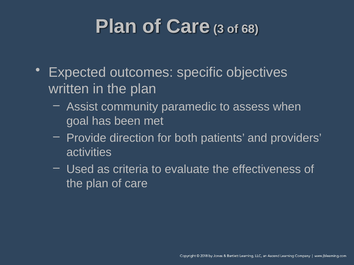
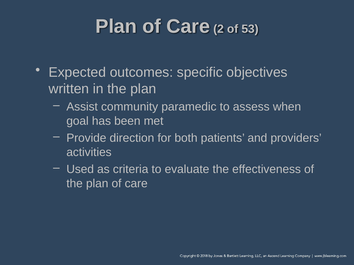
3: 3 -> 2 (219, 29)
68: 68 -> 53 (250, 29)
